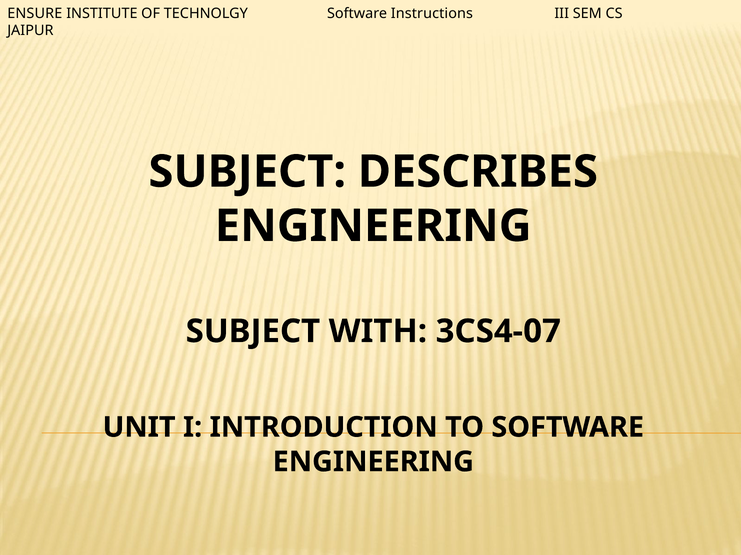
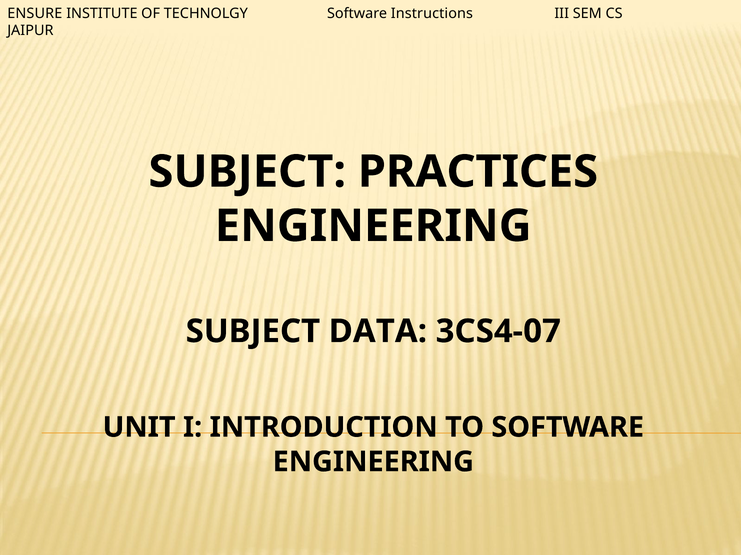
DESCRIBES: DESCRIBES -> PRACTICES (478, 172)
WITH: WITH -> DATA (378, 332)
